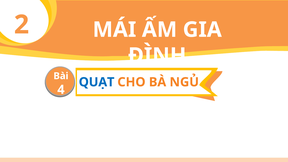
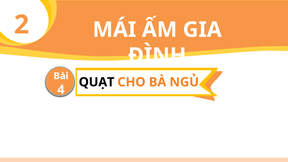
QUẠT colour: blue -> black (97, 82)
